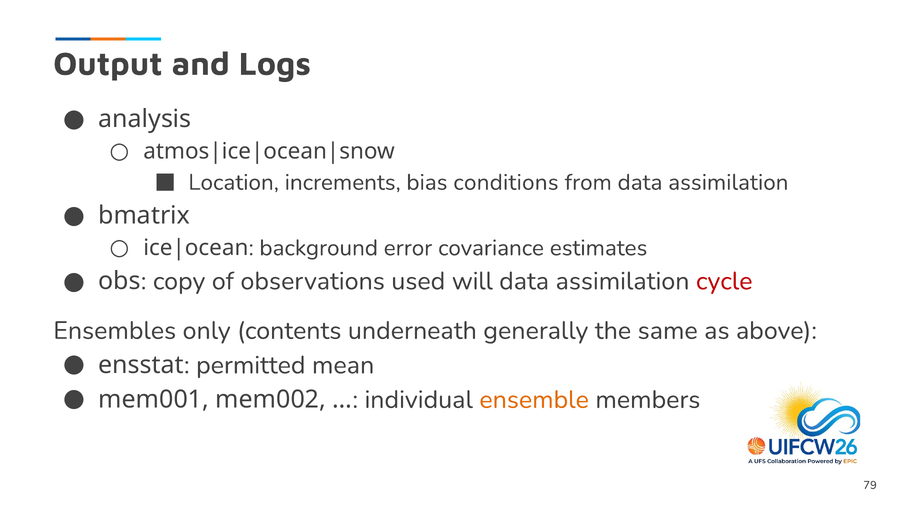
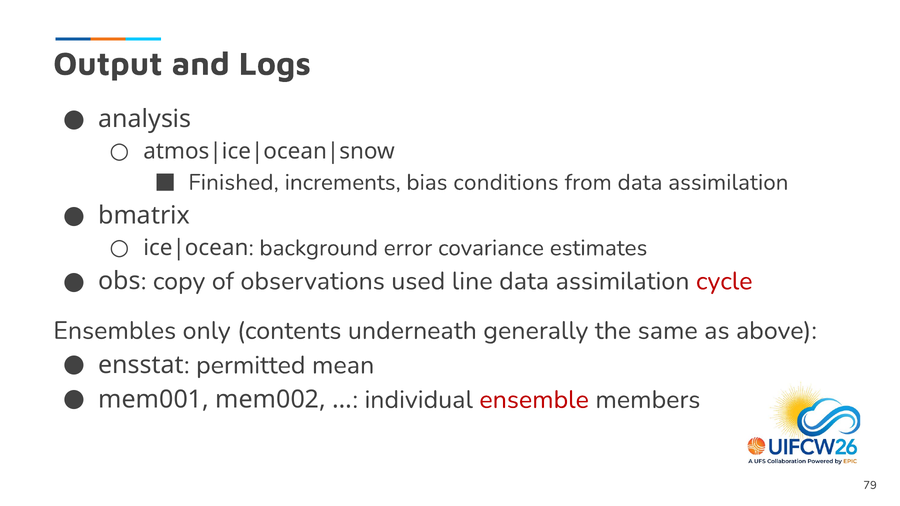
Location: Location -> Finished (234, 182)
will: will -> line (472, 281)
ensemble colour: orange -> red (534, 400)
